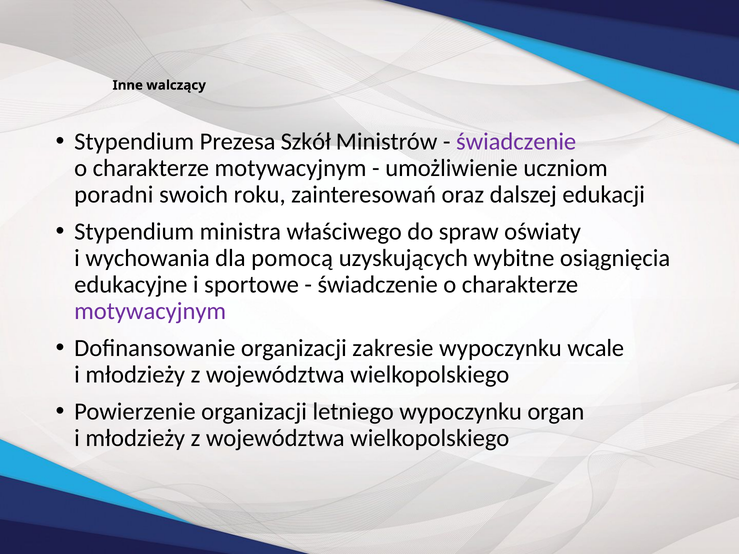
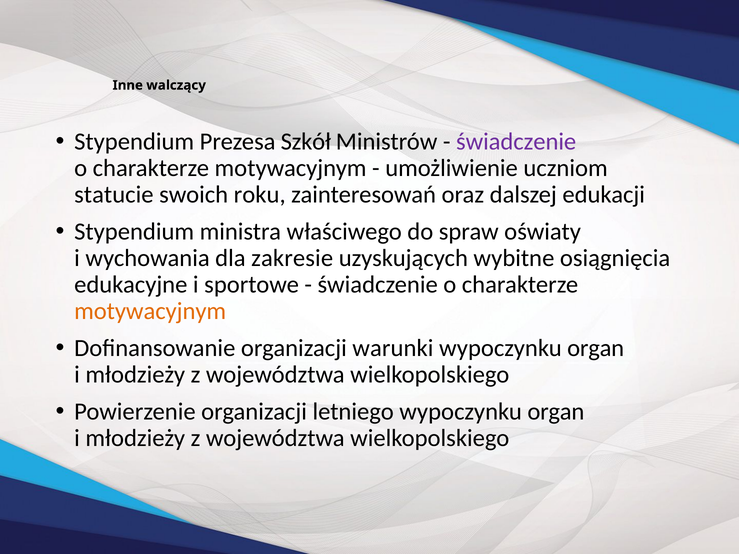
poradni: poradni -> statucie (114, 195)
pomocą: pomocą -> zakresie (292, 258)
motywacyjnym colour: purple -> orange (150, 311)
zakresie: zakresie -> warunki (393, 348)
wcale: wcale -> organ (596, 348)
